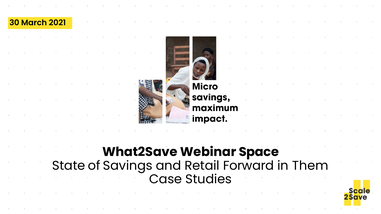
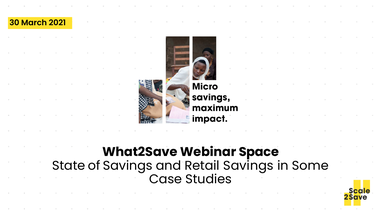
Retail Forward: Forward -> Savings (248, 166)
Them: Them -> Some (310, 166)
